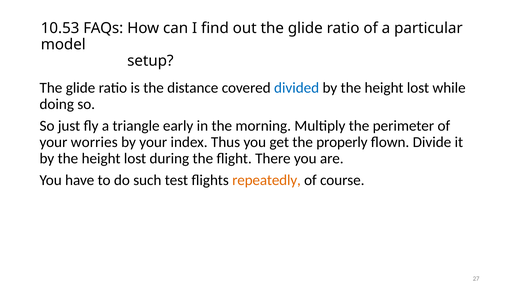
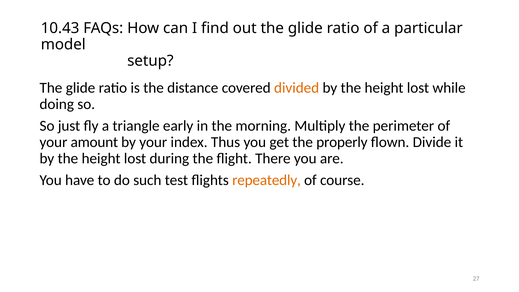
10.53: 10.53 -> 10.43 (60, 28)
divided colour: blue -> orange (297, 88)
worries: worries -> amount (94, 142)
